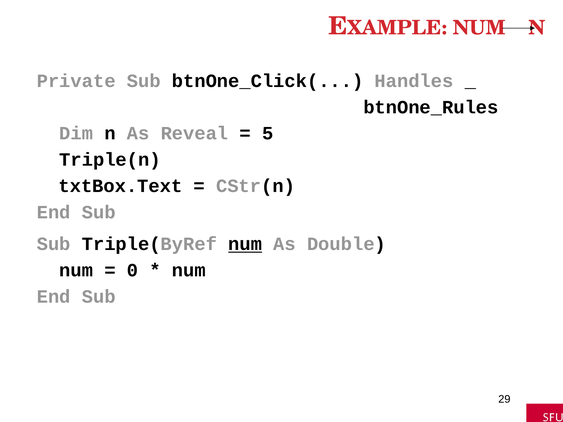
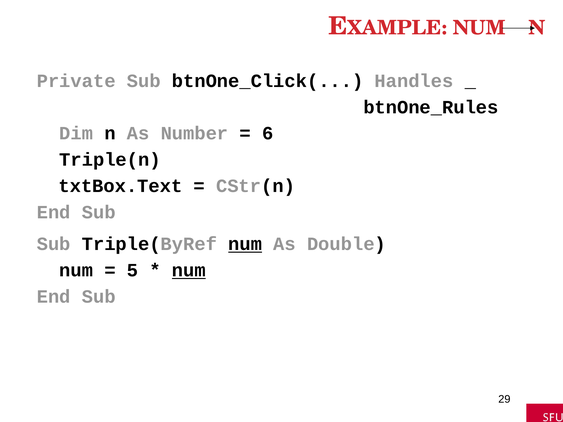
Reveal: Reveal -> Number (194, 134)
5: 5 -> 6 (268, 134)
0: 0 -> 5 (133, 270)
num underline: none -> present (189, 270)
